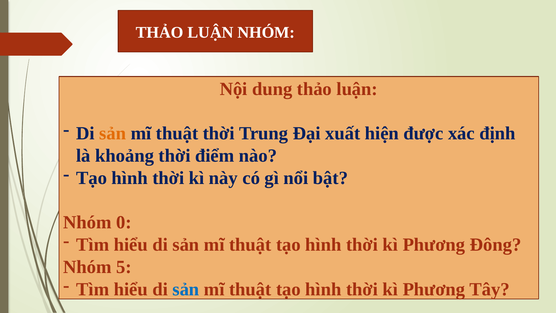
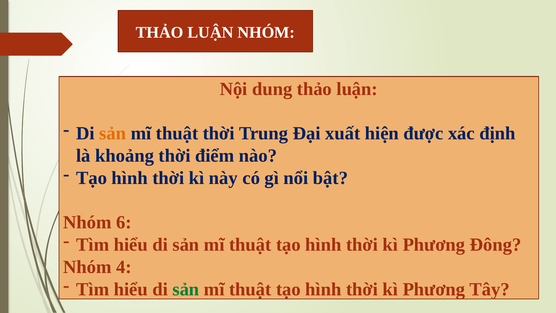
0: 0 -> 6 (124, 222)
5: 5 -> 4 (124, 267)
sản colour: blue -> green (186, 289)
